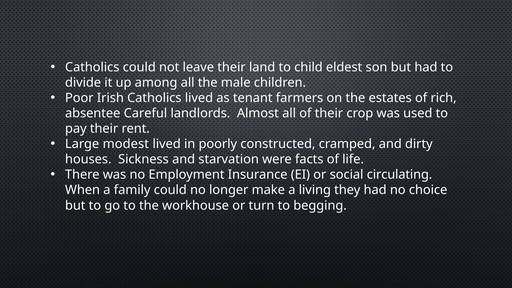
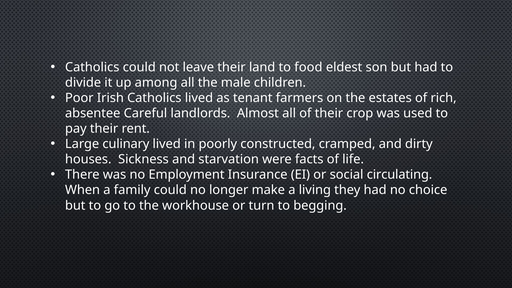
child: child -> food (308, 67)
modest: modest -> culinary (126, 144)
